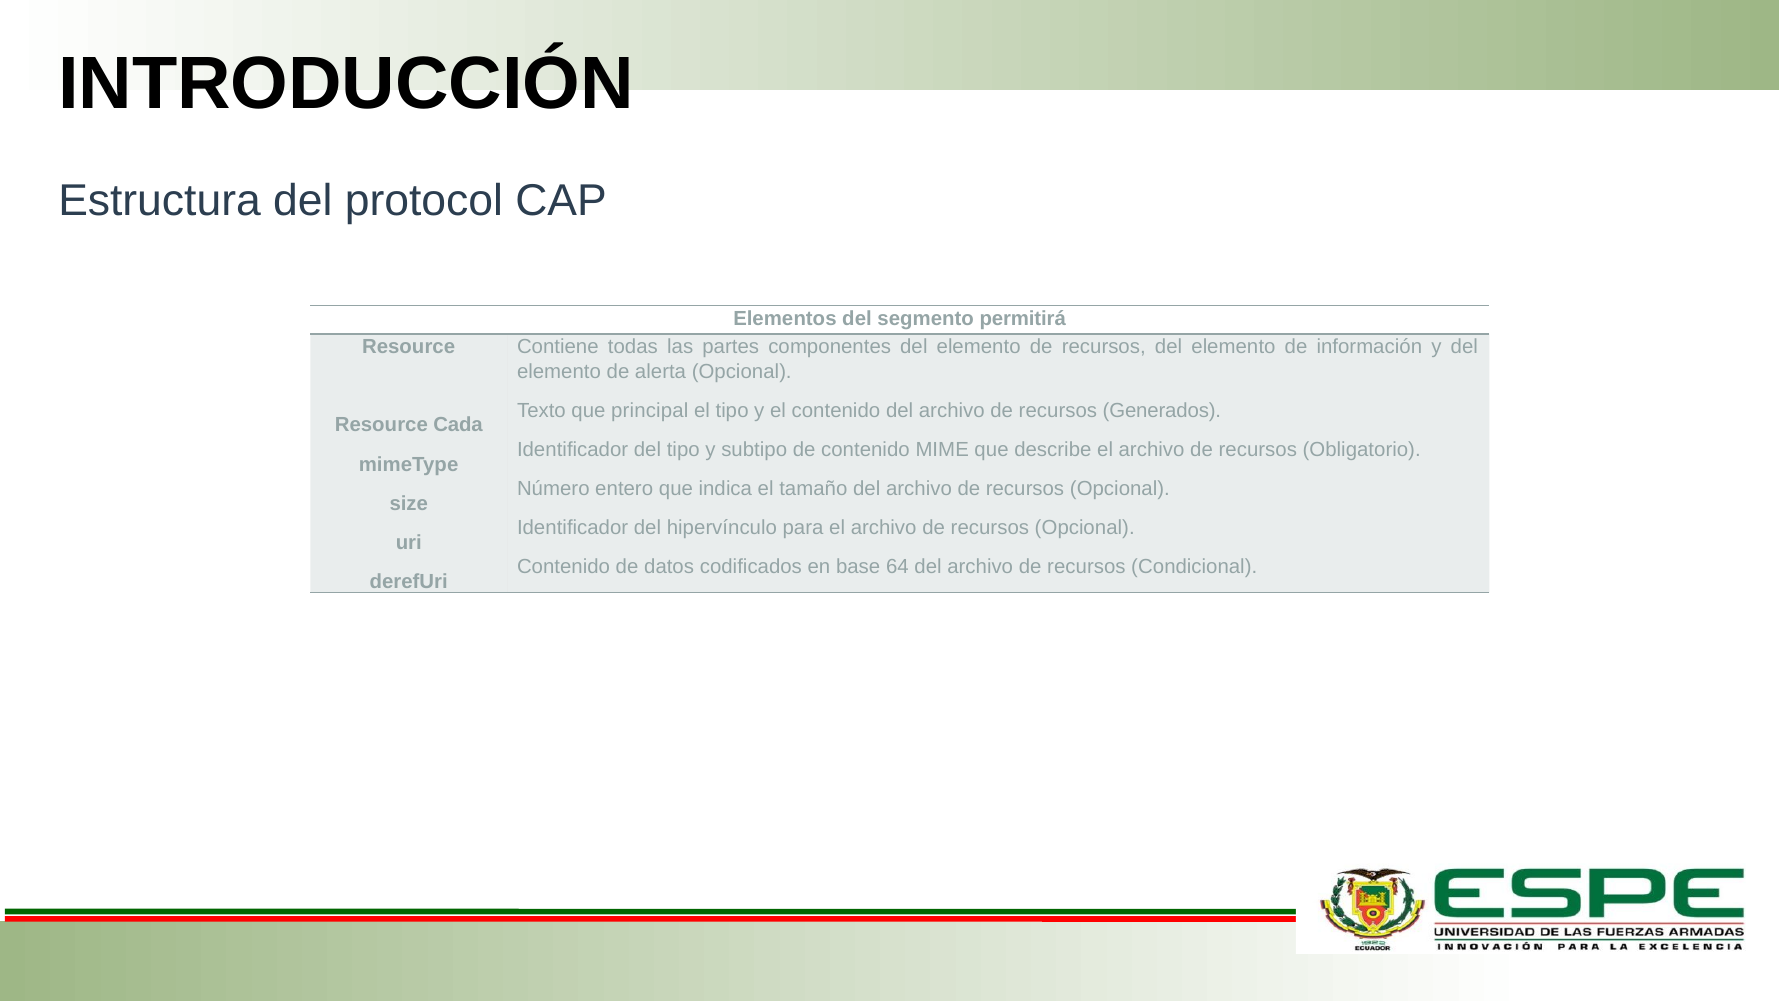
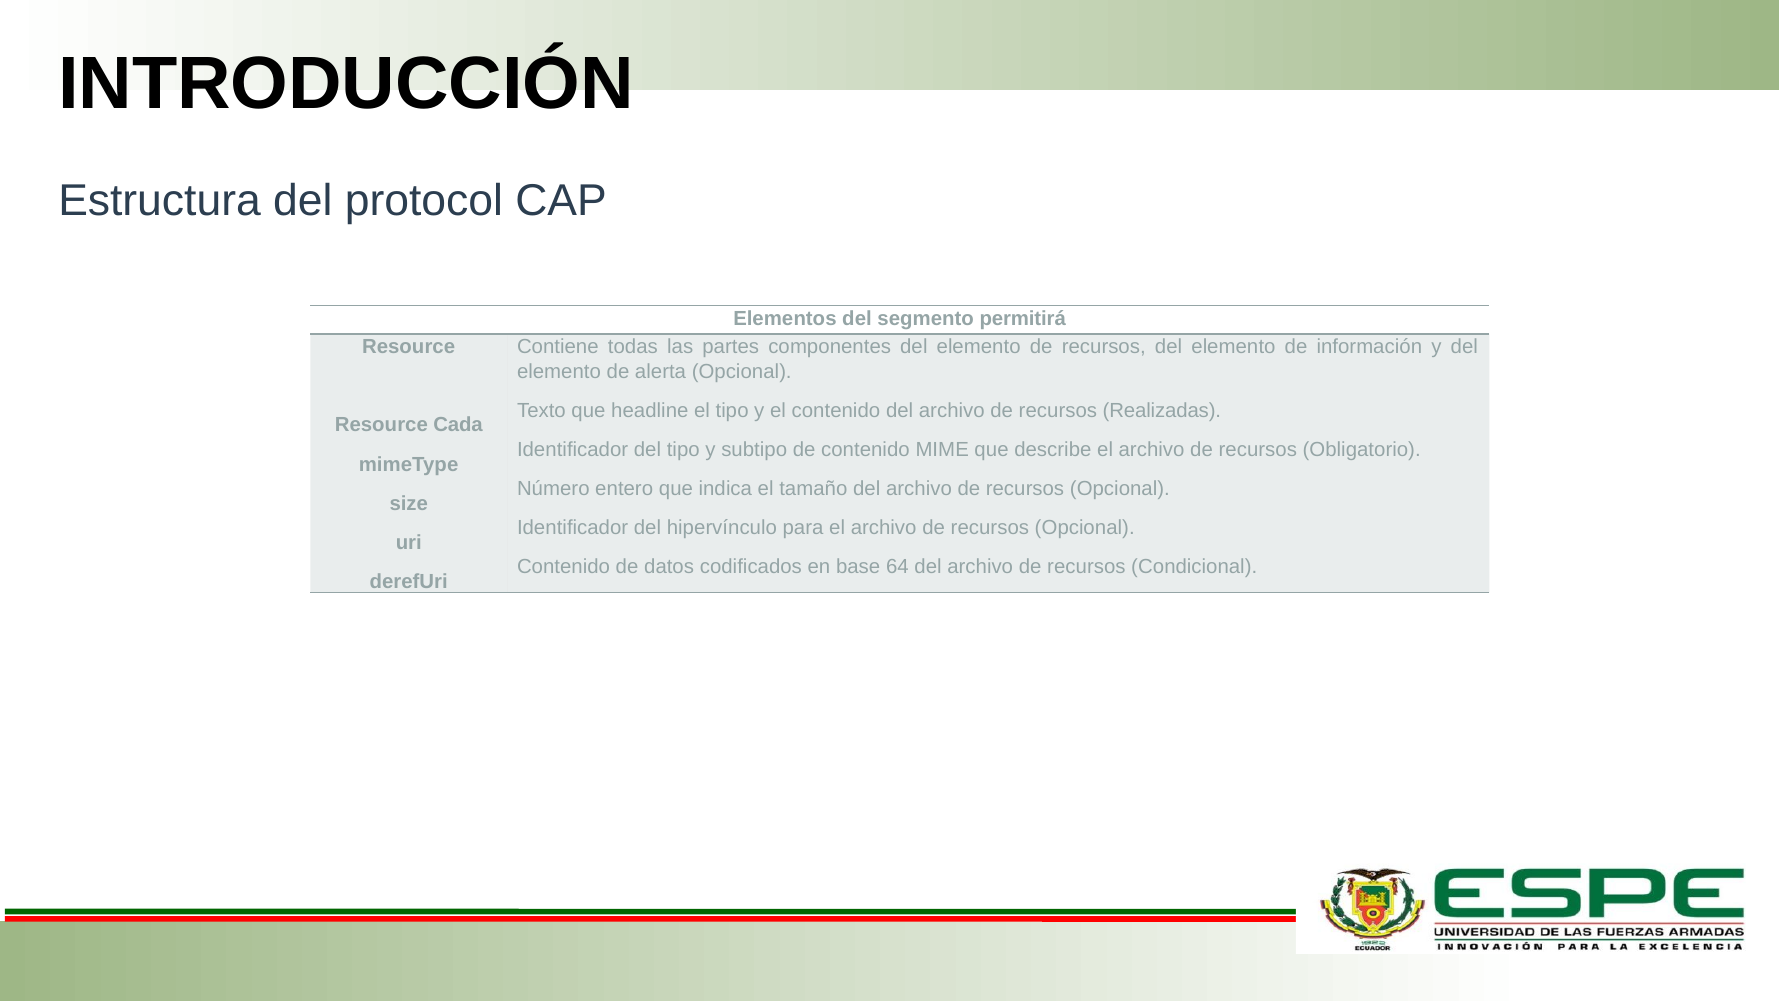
principal: principal -> headline (650, 410)
Generados: Generados -> Realizadas (1162, 410)
